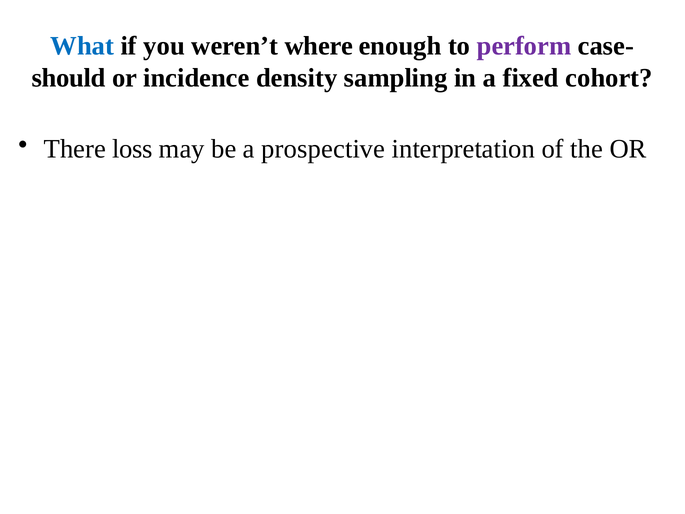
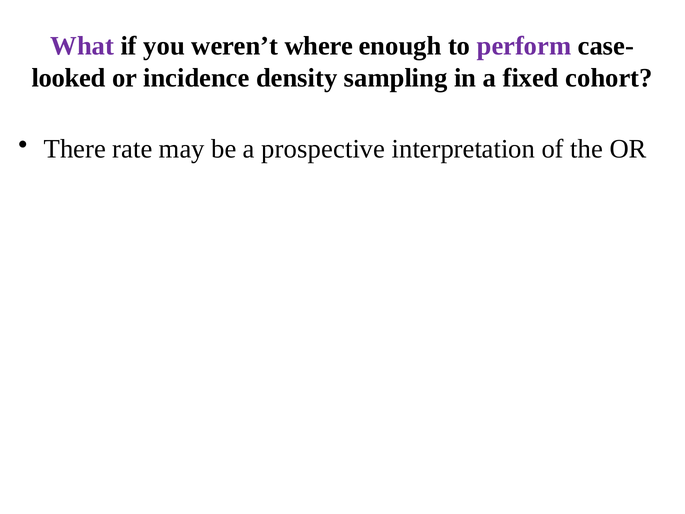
What colour: blue -> purple (82, 46)
should: should -> looked (69, 78)
loss: loss -> rate (132, 149)
